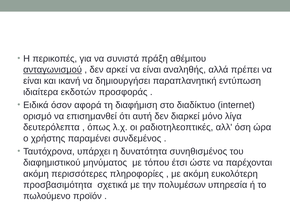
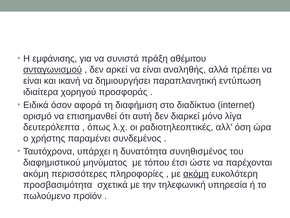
περικοπές: περικοπές -> εμφάνισης (55, 58)
εκδοτών: εκδοτών -> χορηγού (78, 92)
ακόμη underline: none -> present (196, 173)
πολυμέσων: πολυμέσων -> τηλεφωνική (182, 184)
